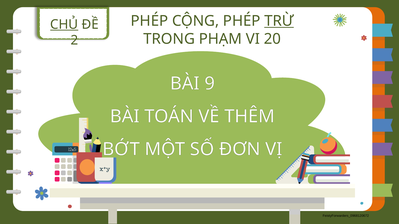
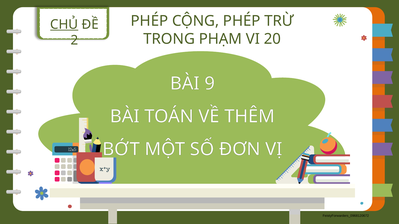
TRỪ underline: present -> none (279, 21)
